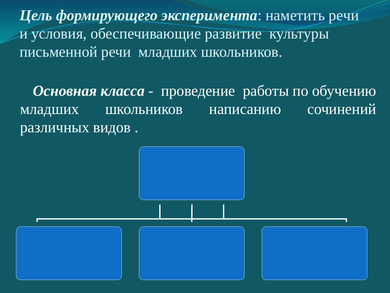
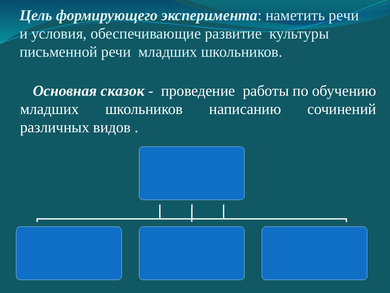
класса: класса -> сказок (123, 91)
